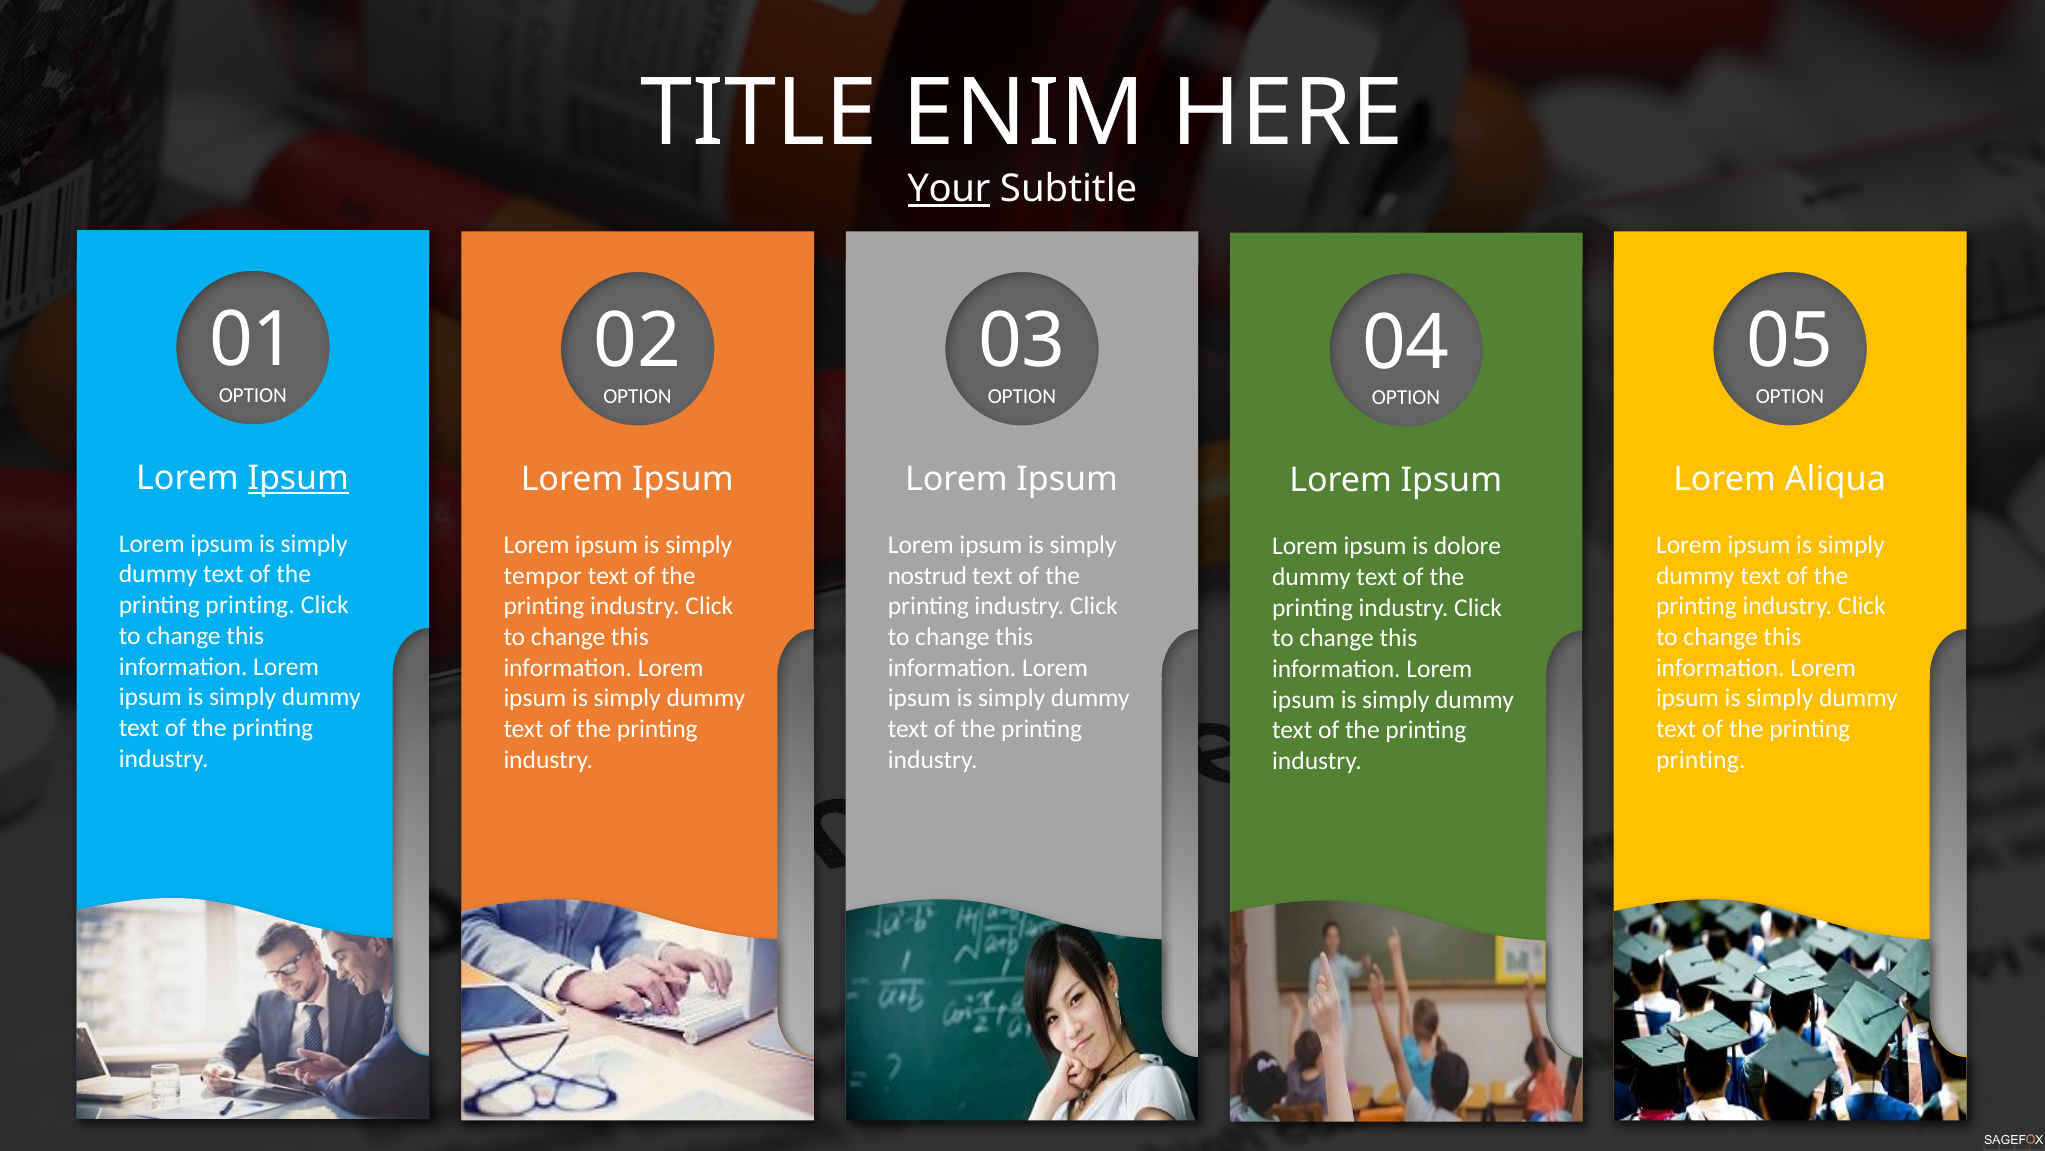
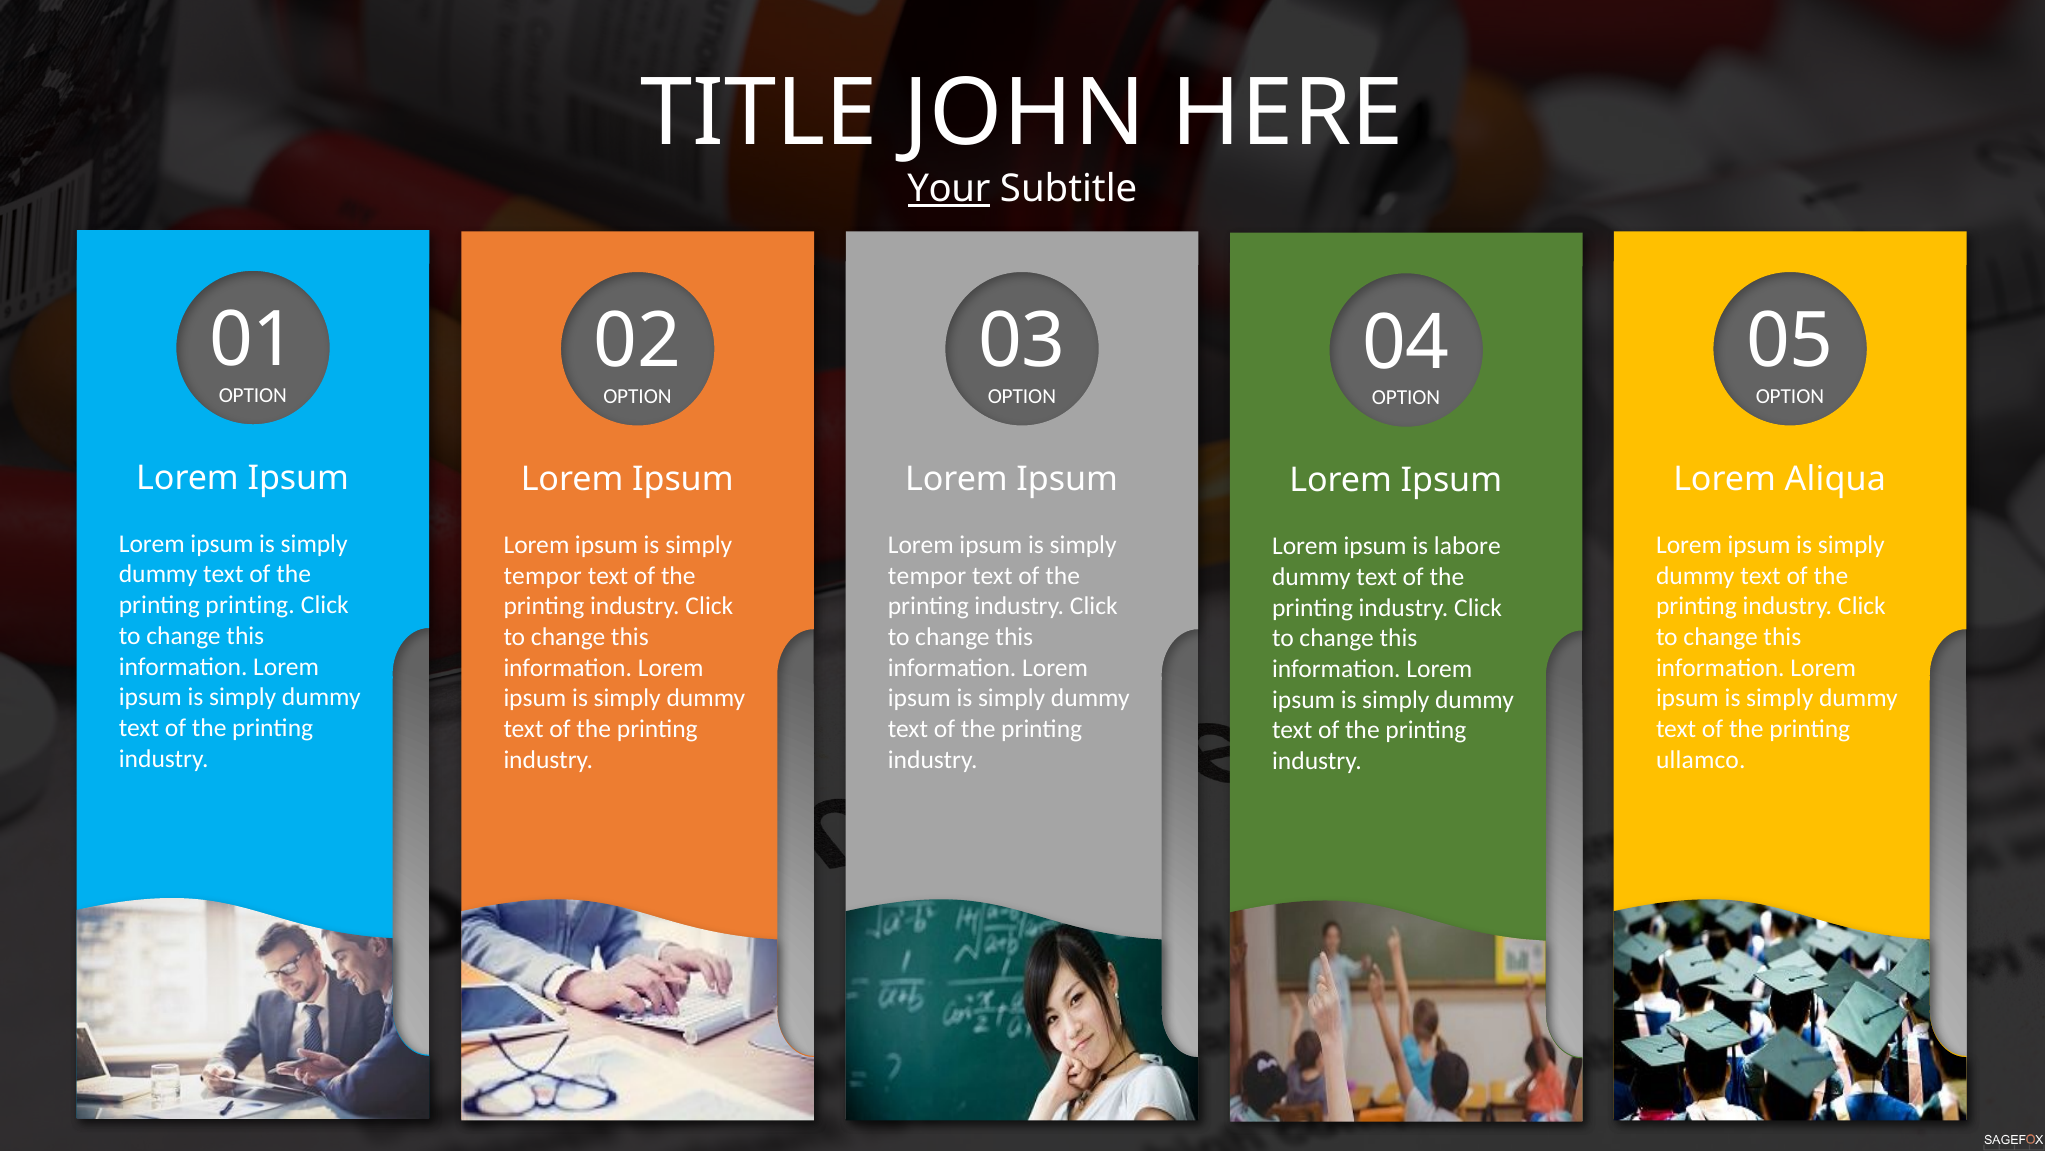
ENIM: ENIM -> JOHN (1024, 114)
Ipsum underline: present -> none (298, 478)
dolore: dolore -> labore (1467, 546)
nostrud: nostrud -> tempor (927, 575)
printing: printing -> ullamco (1701, 759)
